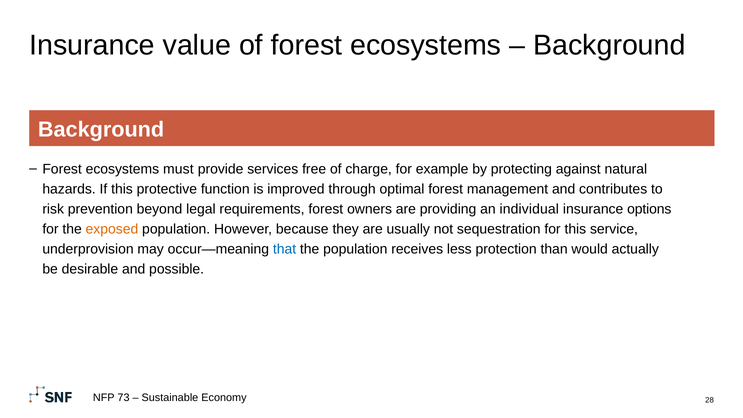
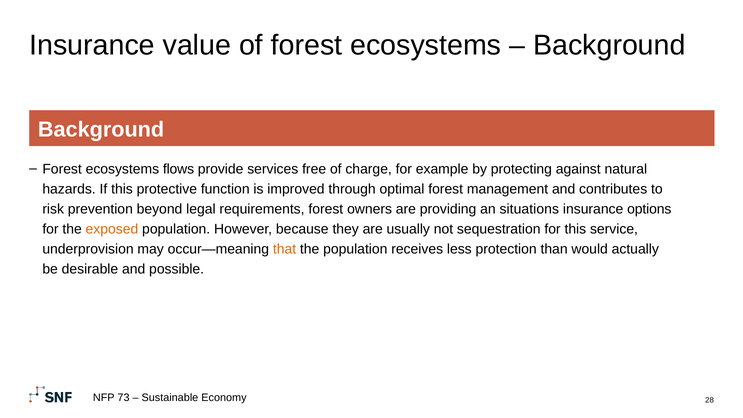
must: must -> flows (179, 169)
individual: individual -> situations (529, 209)
that colour: blue -> orange (285, 249)
